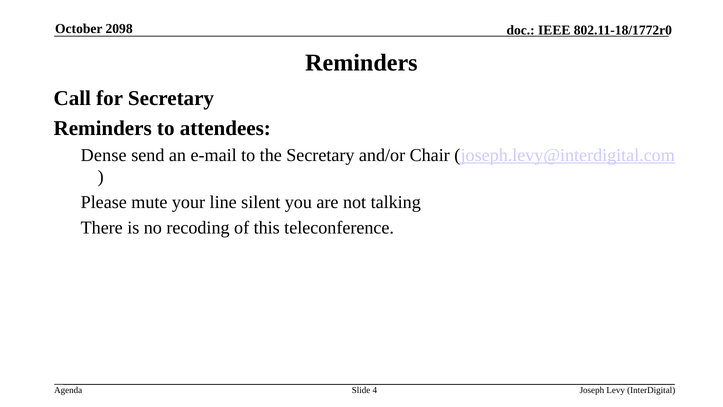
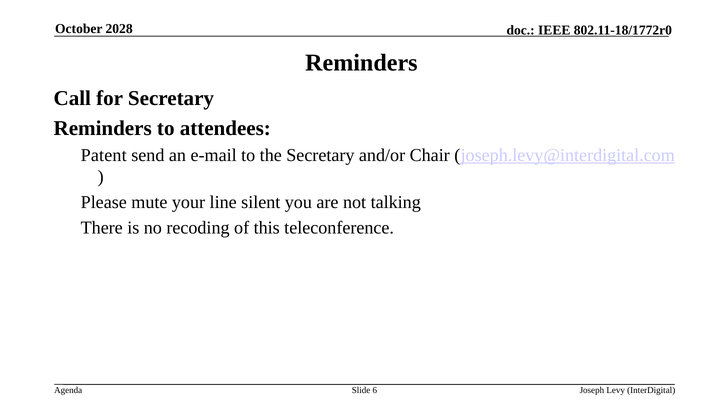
2098: 2098 -> 2028 (119, 29)
Dense: Dense -> Patent (104, 155)
4: 4 -> 6 (375, 390)
